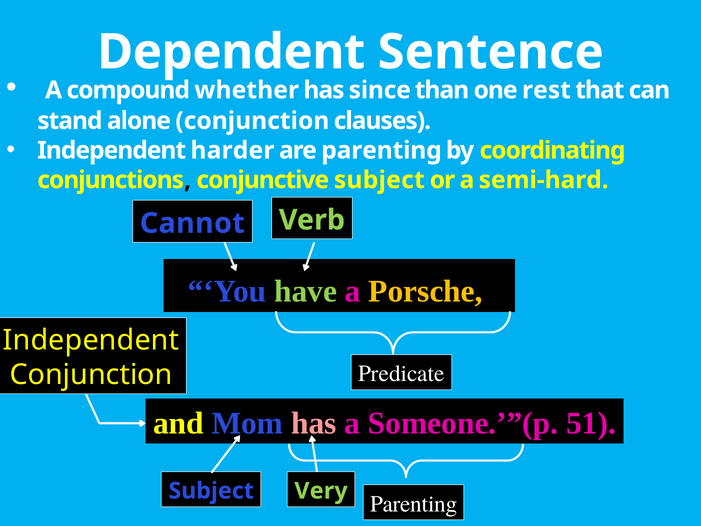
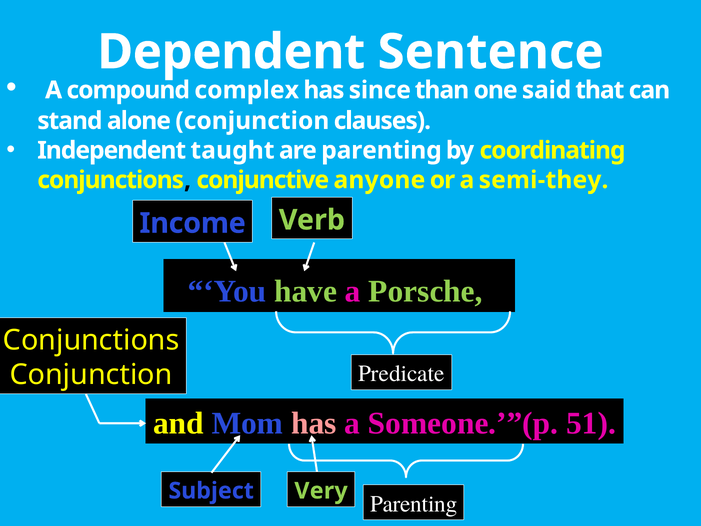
whether: whether -> complex (247, 90)
rest: rest -> said (547, 90)
harder: harder -> taught (232, 150)
conjunctive subject: subject -> anyone (379, 180)
semi-hard: semi-hard -> semi-they (544, 180)
Cannot: Cannot -> Income (193, 223)
Porsche colour: yellow -> light green (426, 291)
Independent: Independent -> Conjunctions (91, 340)
